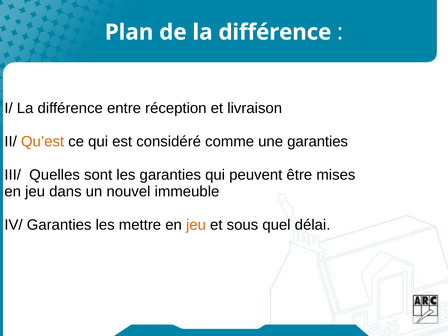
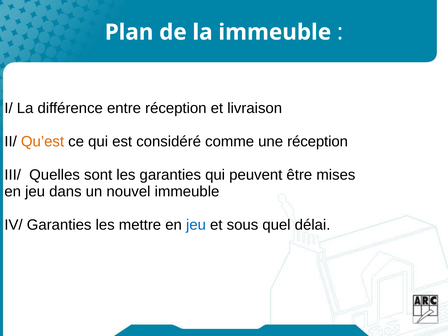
de la différence: différence -> immeuble (275, 32)
une garanties: garanties -> réception (318, 142)
jeu colour: orange -> blue (196, 225)
